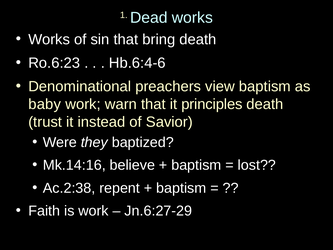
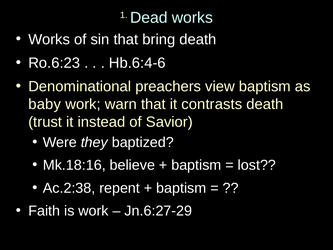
principles: principles -> contrasts (212, 104)
Mk.14:16: Mk.14:16 -> Mk.18:16 (74, 165)
